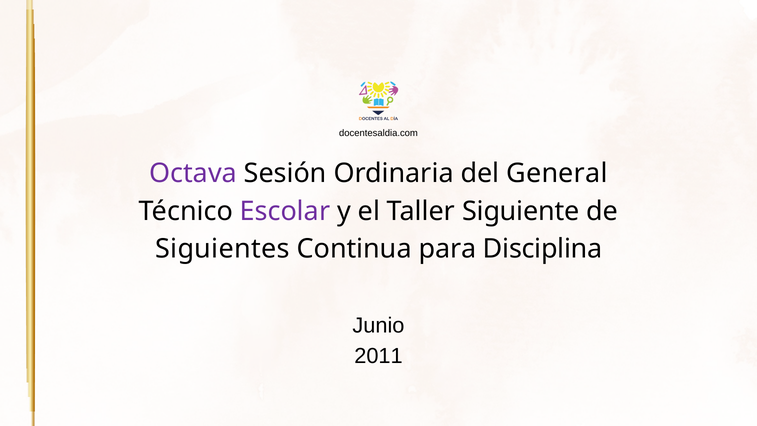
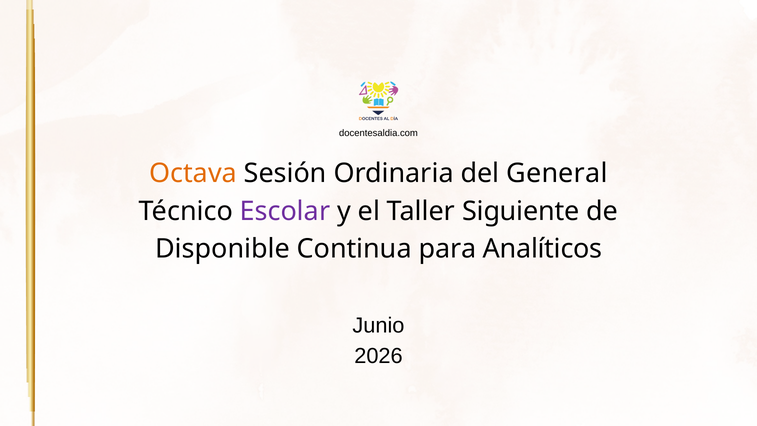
Octava colour: purple -> orange (193, 173)
Siguientes: Siguientes -> Disponible (223, 249)
Disciplina: Disciplina -> Analíticos (543, 249)
2011: 2011 -> 2026 (378, 356)
